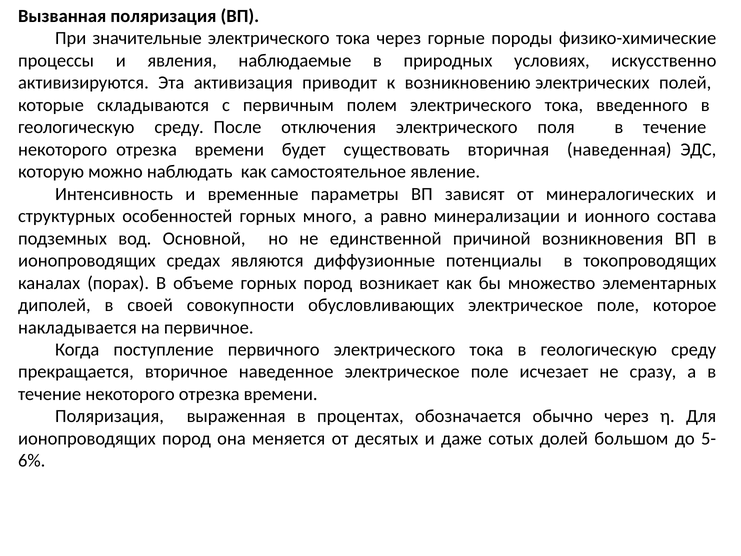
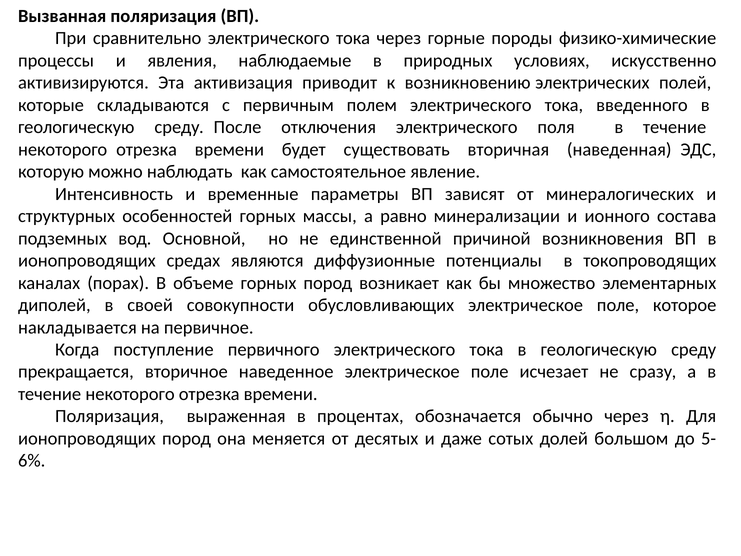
значительные: значительные -> сравнительно (147, 38)
много: много -> массы (330, 216)
